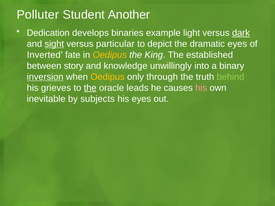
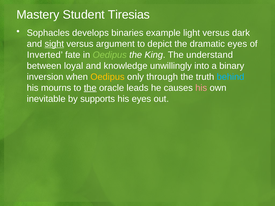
Polluter: Polluter -> Mastery (38, 15)
Another: Another -> Tiresias (129, 15)
Dedication: Dedication -> Sophacles (48, 33)
dark underline: present -> none (241, 33)
particular: particular -> argument (115, 44)
Oedipus colour: yellow -> light green (110, 55)
established: established -> understand (210, 55)
story: story -> loyal (74, 66)
inversion underline: present -> none (45, 77)
behind colour: light green -> light blue (230, 77)
grieves: grieves -> mourns (56, 88)
subjects: subjects -> supports (98, 99)
